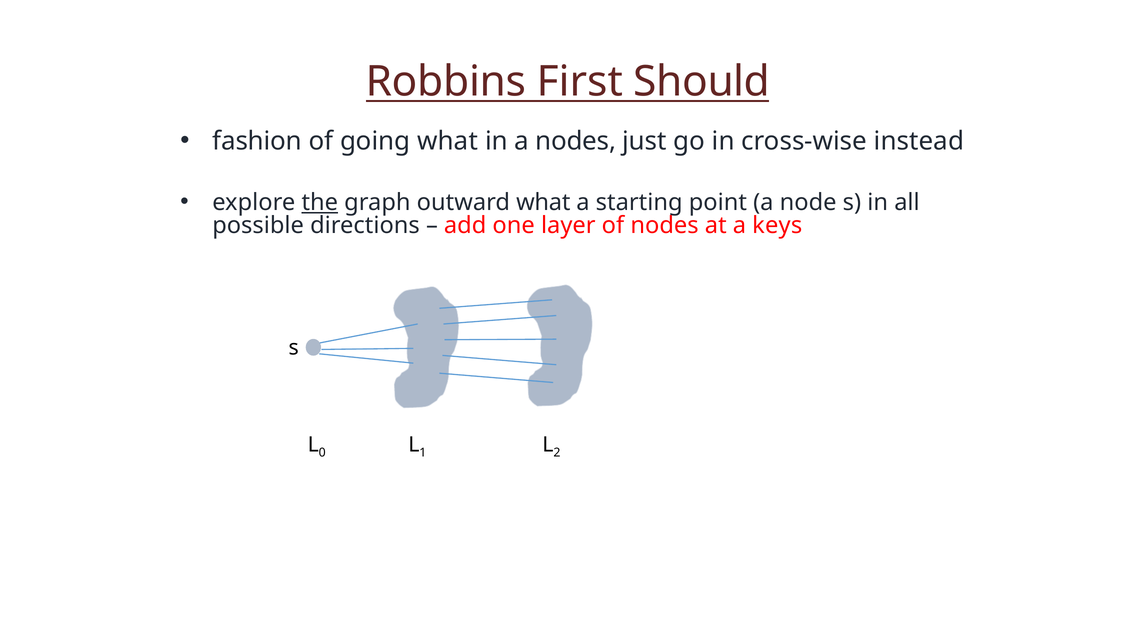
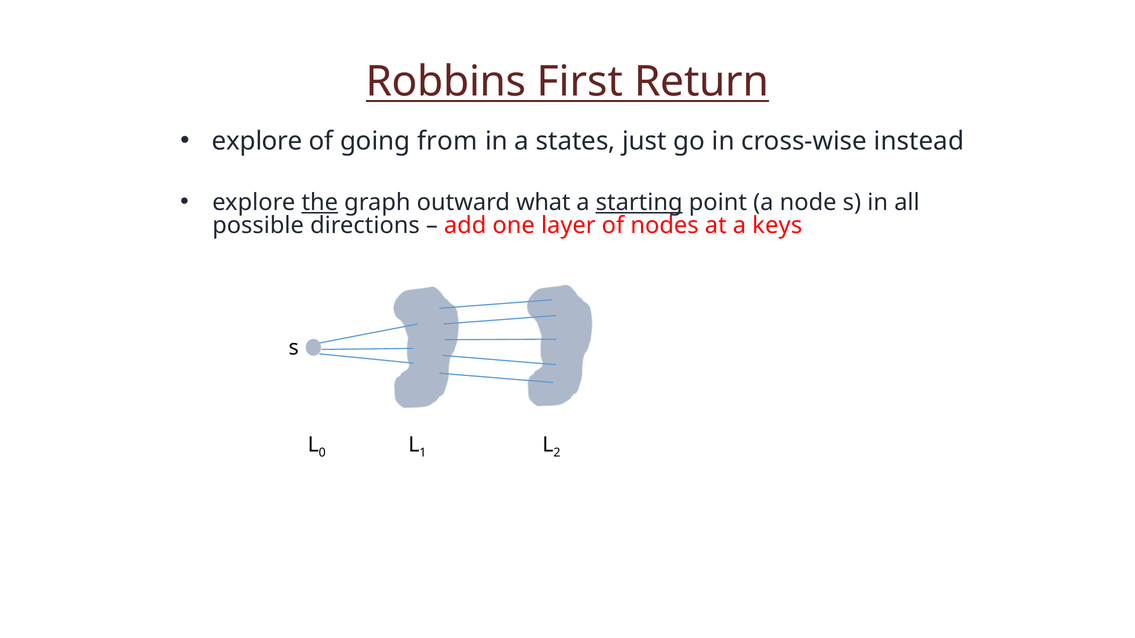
Should: Should -> Return (702, 82)
fashion: fashion -> explore (257, 141)
going what: what -> from (447, 141)
a nodes: nodes -> states (576, 141)
starting underline: none -> present (639, 203)
